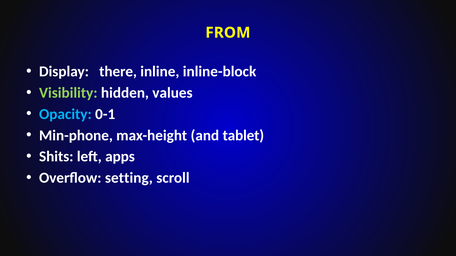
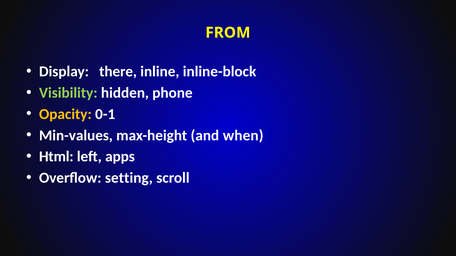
values: values -> phone (172, 93)
Opacity colour: light blue -> yellow (65, 114)
Min-phone: Min-phone -> Min-values (76, 136)
tablet: tablet -> when (243, 136)
Shits: Shits -> Html (56, 157)
